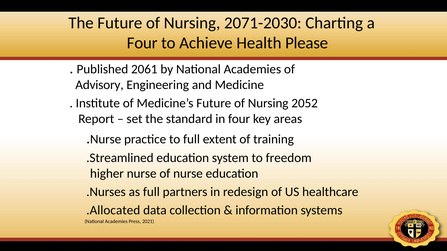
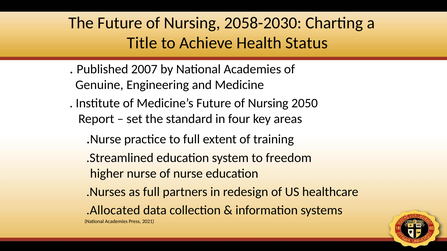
2071-2030: 2071-2030 -> 2058-2030 (263, 23)
Four: Four -> Title (142, 43)
Please: Please -> Status (307, 43)
2061: 2061 -> 2007 (144, 69)
Advisory: Advisory -> Genuine (99, 85)
2052: 2052 -> 2050 (305, 103)
